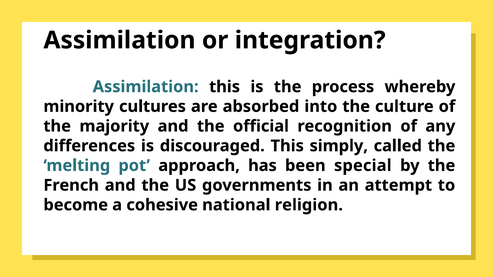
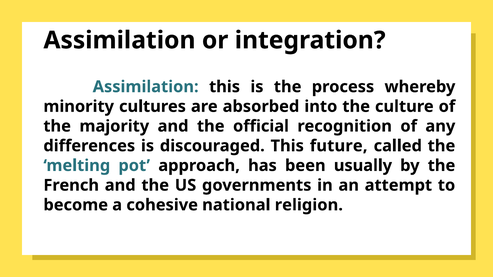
simply: simply -> future (339, 146)
special: special -> usually (363, 166)
